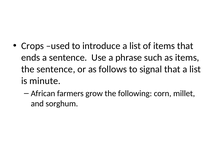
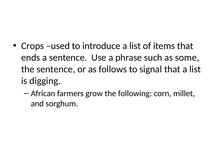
as items: items -> some (187, 57)
minute: minute -> digging (45, 81)
